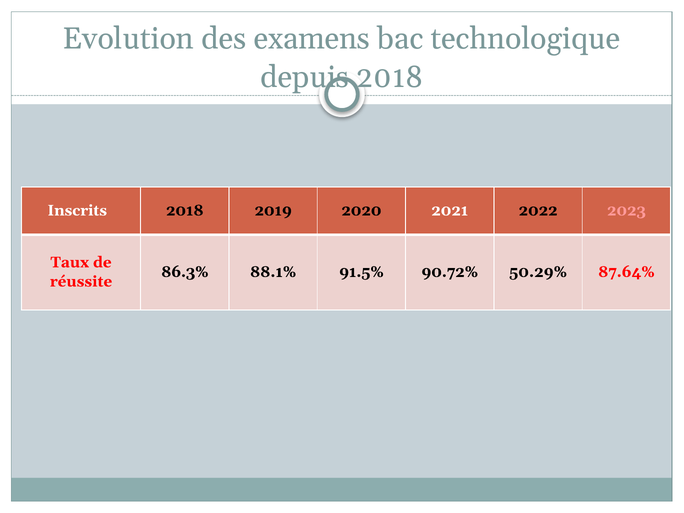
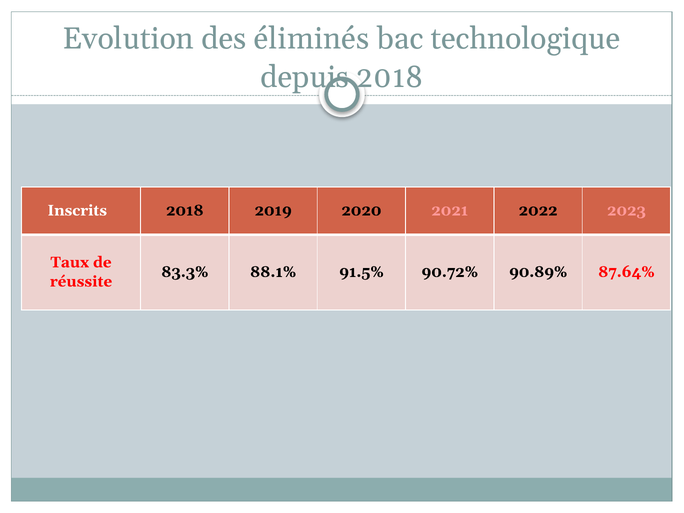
examens: examens -> éliminés (312, 39)
2021 colour: white -> pink (450, 210)
86.3%: 86.3% -> 83.3% (185, 272)
50.29%: 50.29% -> 90.89% (538, 272)
